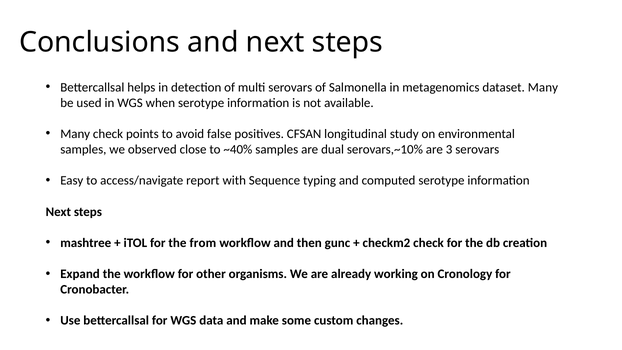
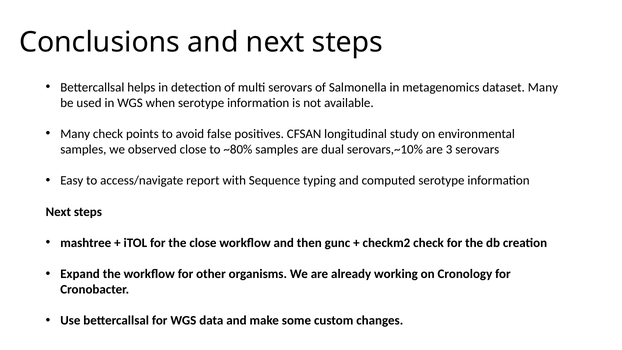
~40%: ~40% -> ~80% (238, 149)
the from: from -> close (203, 243)
